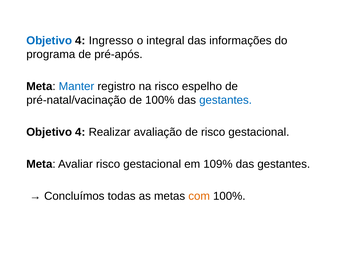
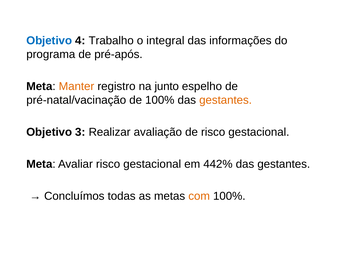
Ingresso: Ingresso -> Trabalho (111, 41)
Manter colour: blue -> orange (76, 86)
na risco: risco -> junto (167, 86)
gestantes colour: blue -> orange (226, 100)
4: 4 -> 3 (80, 132)
109%: 109% -> 442% (218, 164)
